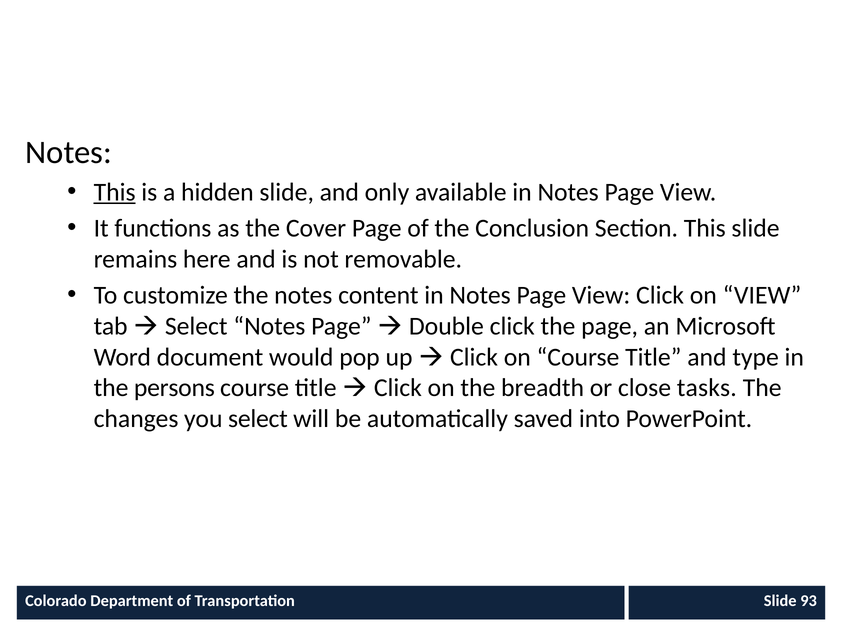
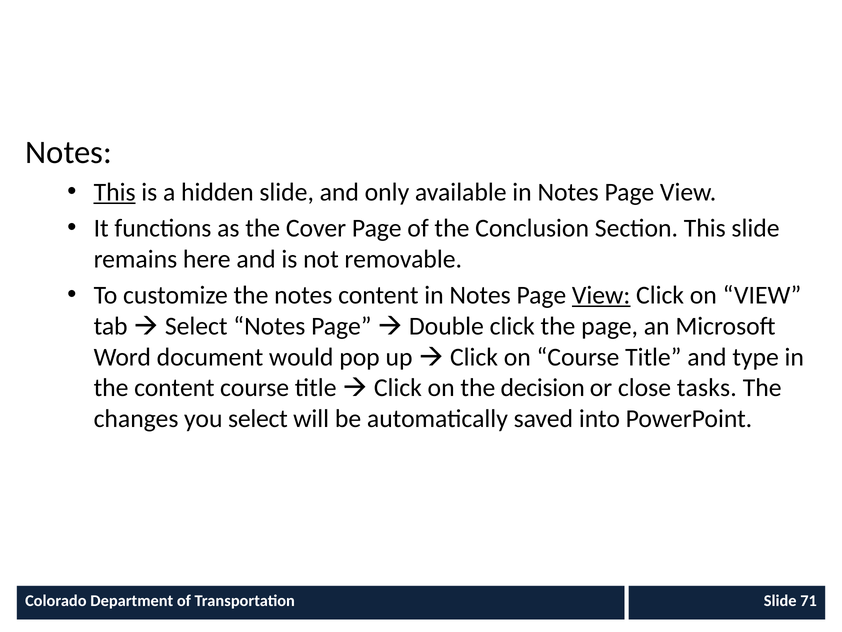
View underline: none -> present (601, 295)
the persons: persons -> content (174, 388)
breadth: breadth -> decision (543, 388)
93: 93 -> 71 (809, 600)
